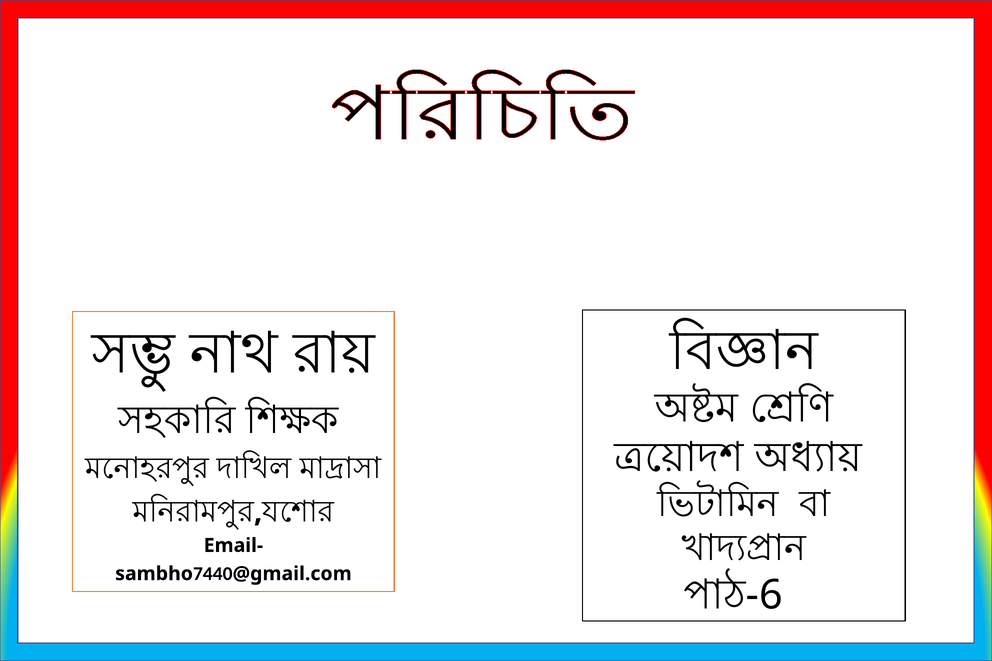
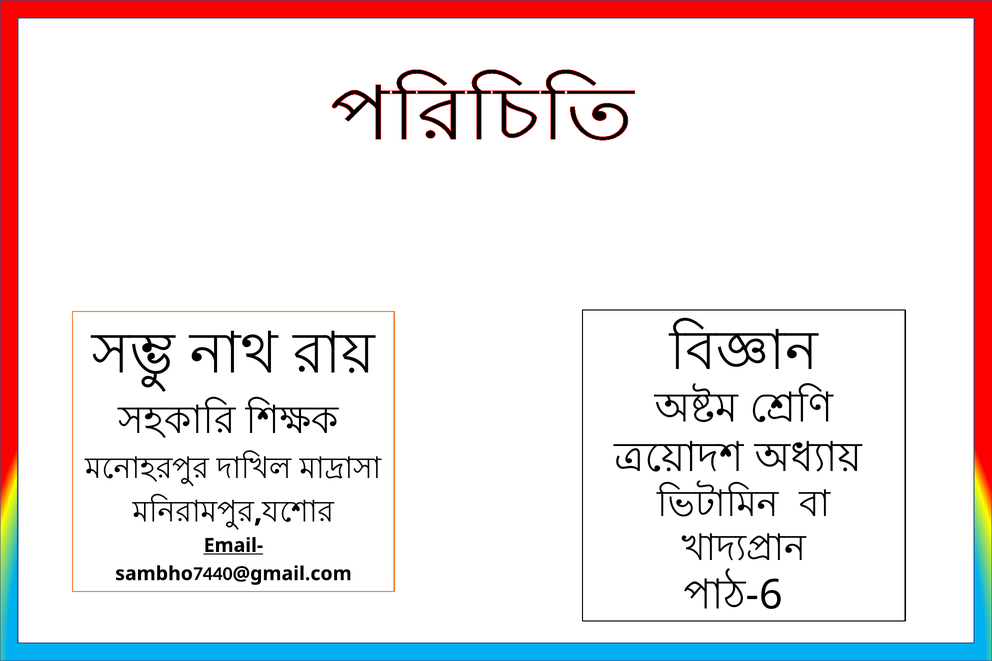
Email- underline: none -> present (233, 546)
